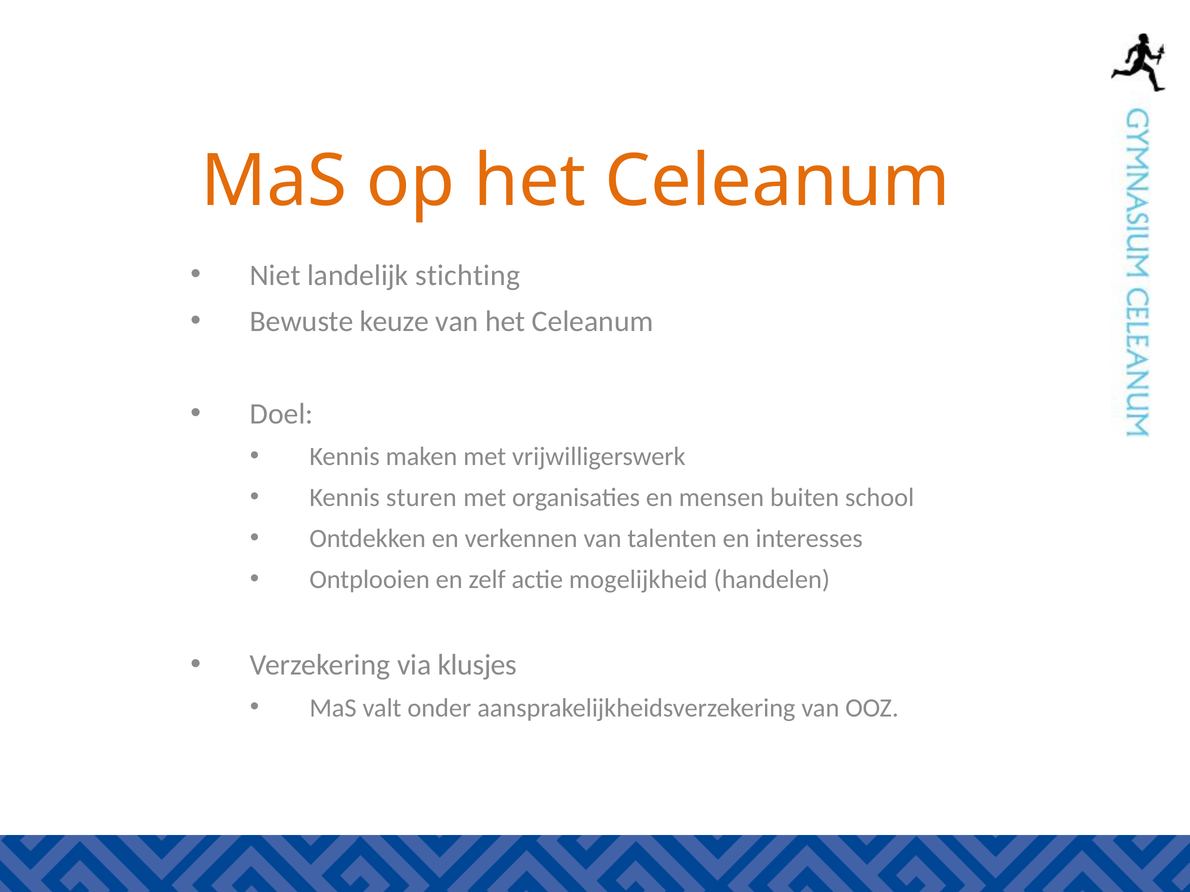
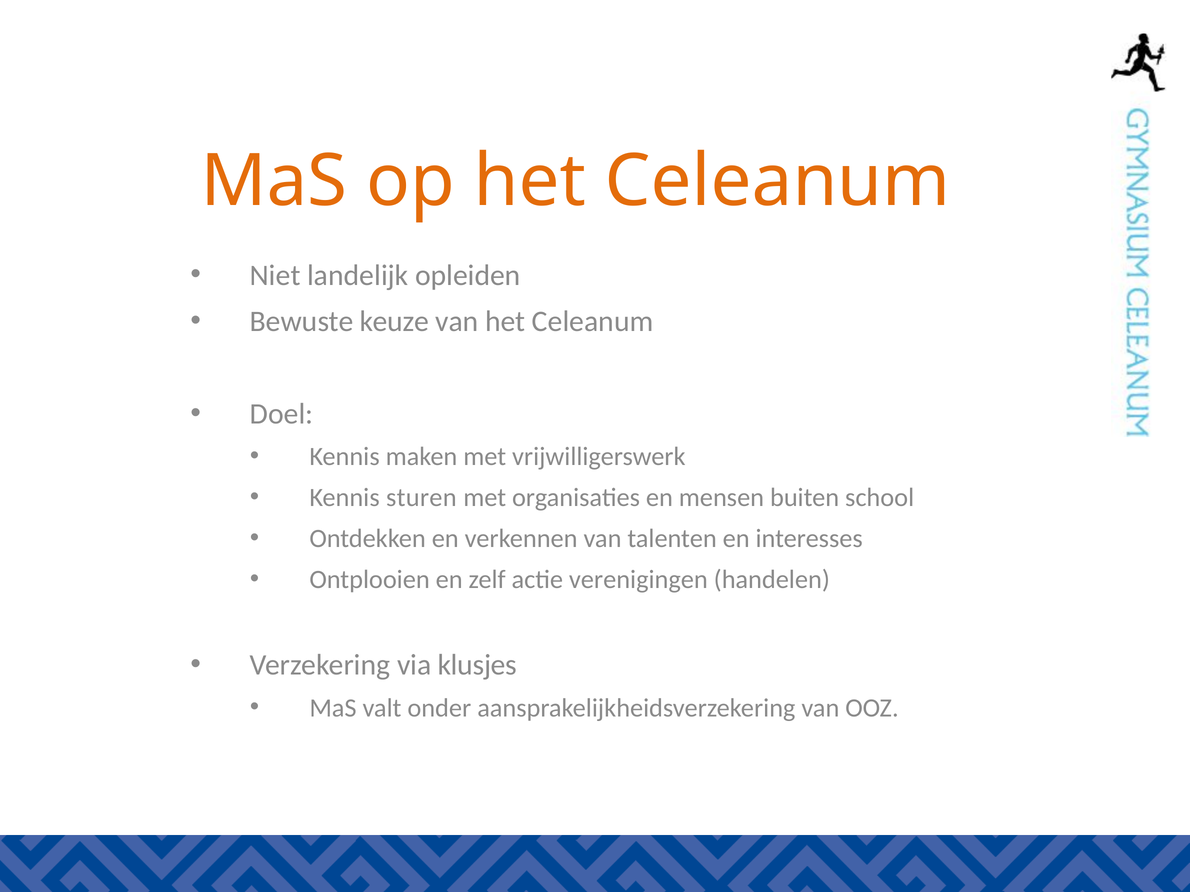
stichting: stichting -> opleiden (468, 275)
mogelijkheid: mogelijkheid -> verenigingen (638, 580)
